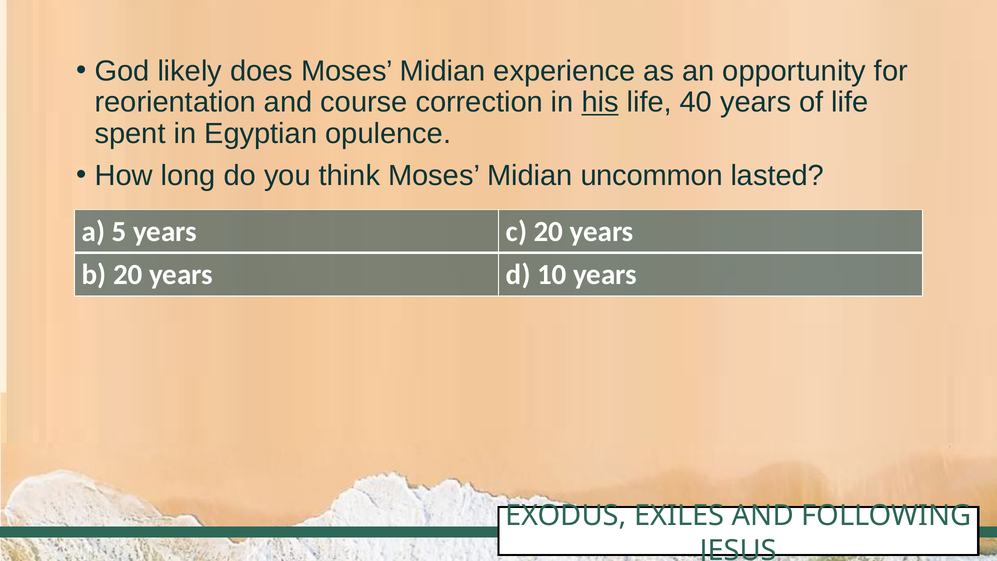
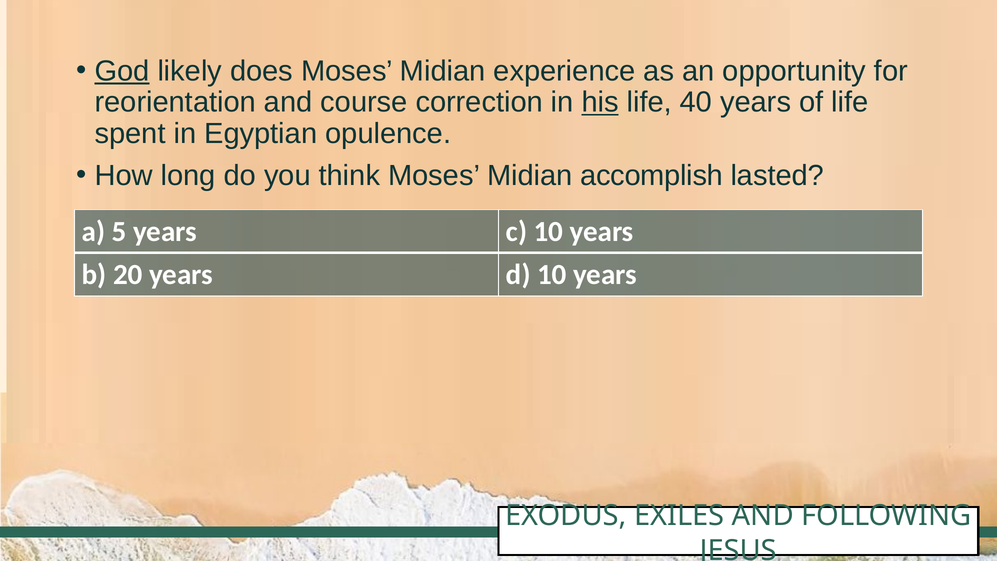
God underline: none -> present (122, 71)
uncommon: uncommon -> accomplish (652, 175)
c 20: 20 -> 10 (548, 231)
